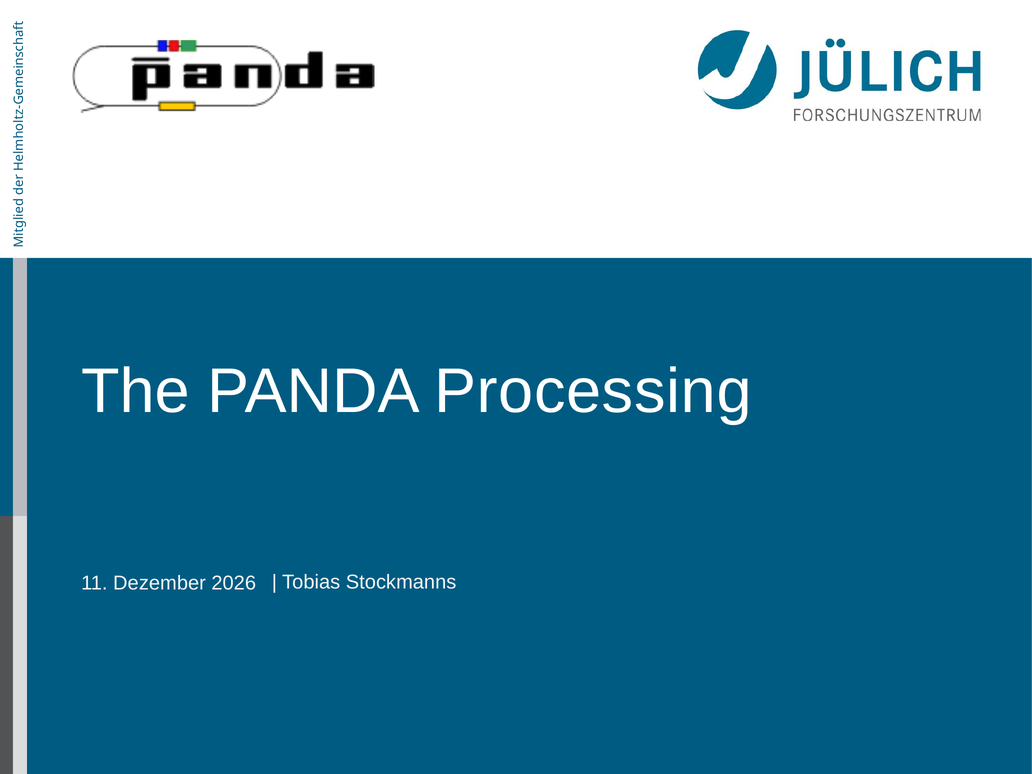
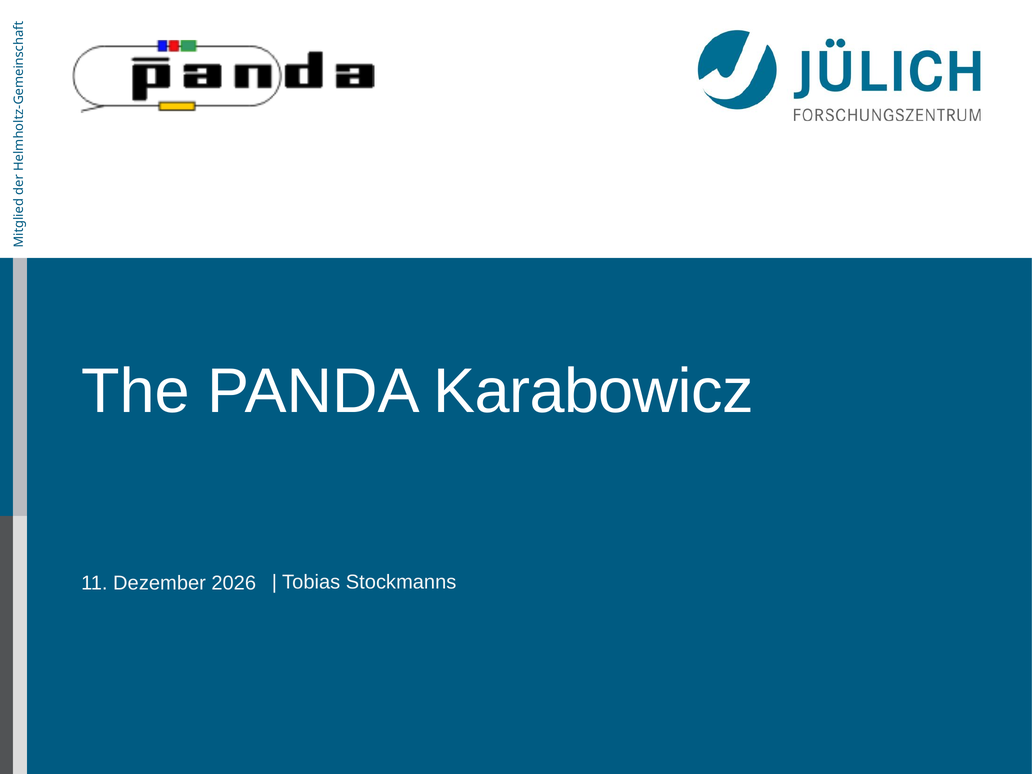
Processing: Processing -> Karabowicz (594, 391)
